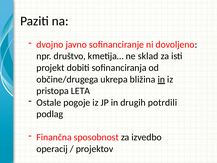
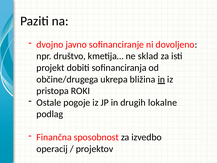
LETA: LETA -> ROKI (80, 91)
potrdili: potrdili -> lokalne (163, 102)
